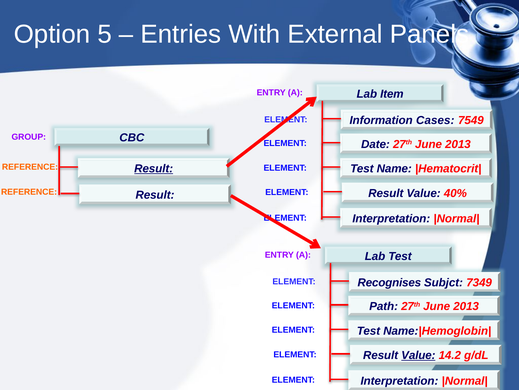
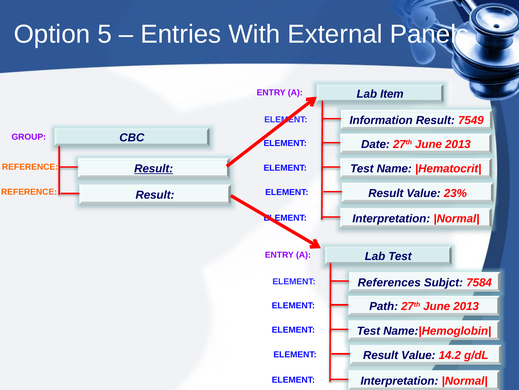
Information Cases: Cases -> Result (435, 120)
40%: 40% -> 23% (455, 193)
Recognises: Recognises -> References (389, 282)
7349: 7349 -> 7584 (479, 282)
Value underline: present -> none (418, 355)
